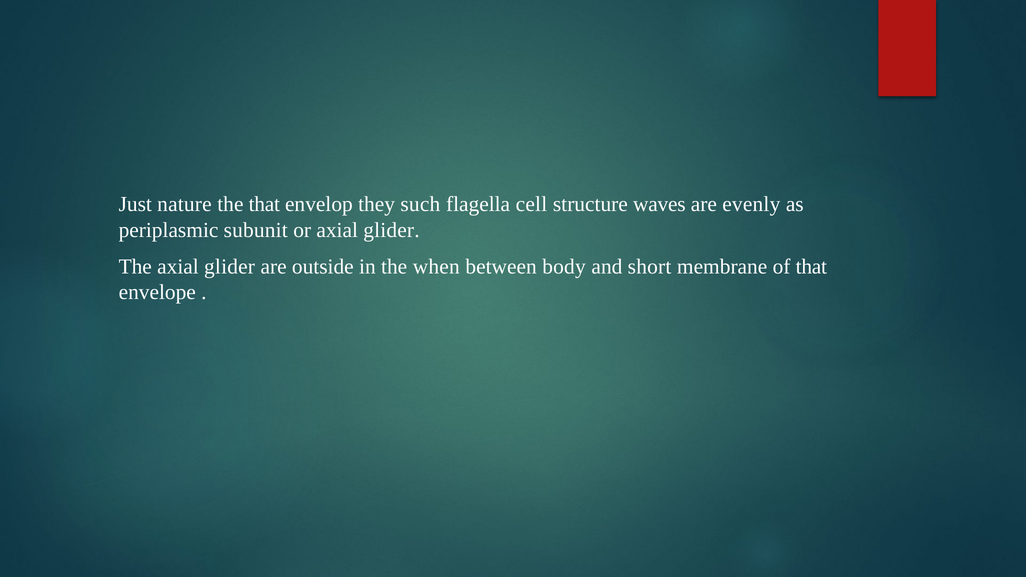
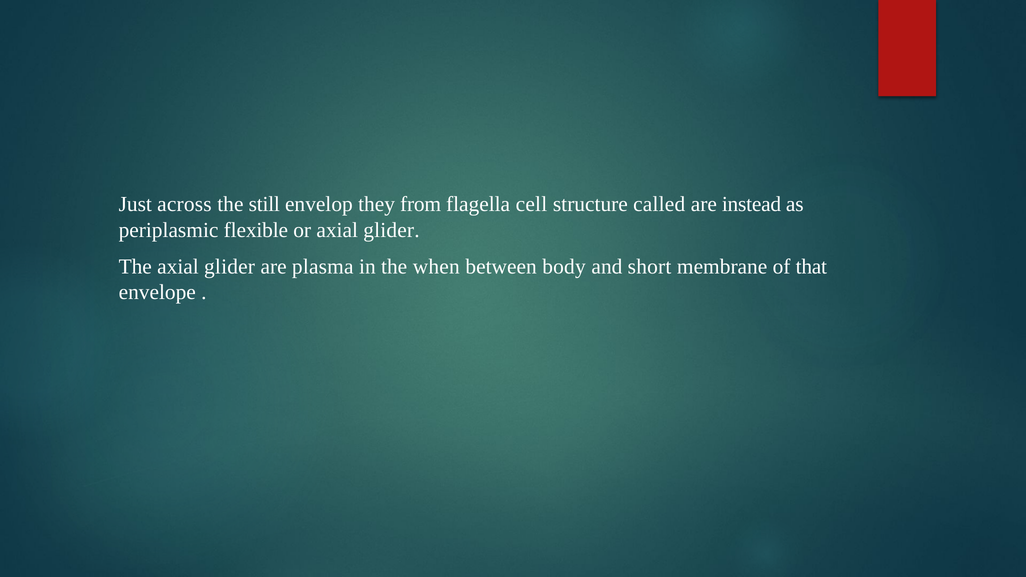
nature: nature -> across (184, 204)
the that: that -> still (264, 204)
such: such -> from (421, 204)
waves: waves -> called (659, 204)
evenly: evenly -> instead (752, 204)
subunit: subunit -> flexible (256, 230)
outside: outside -> plasma (323, 267)
